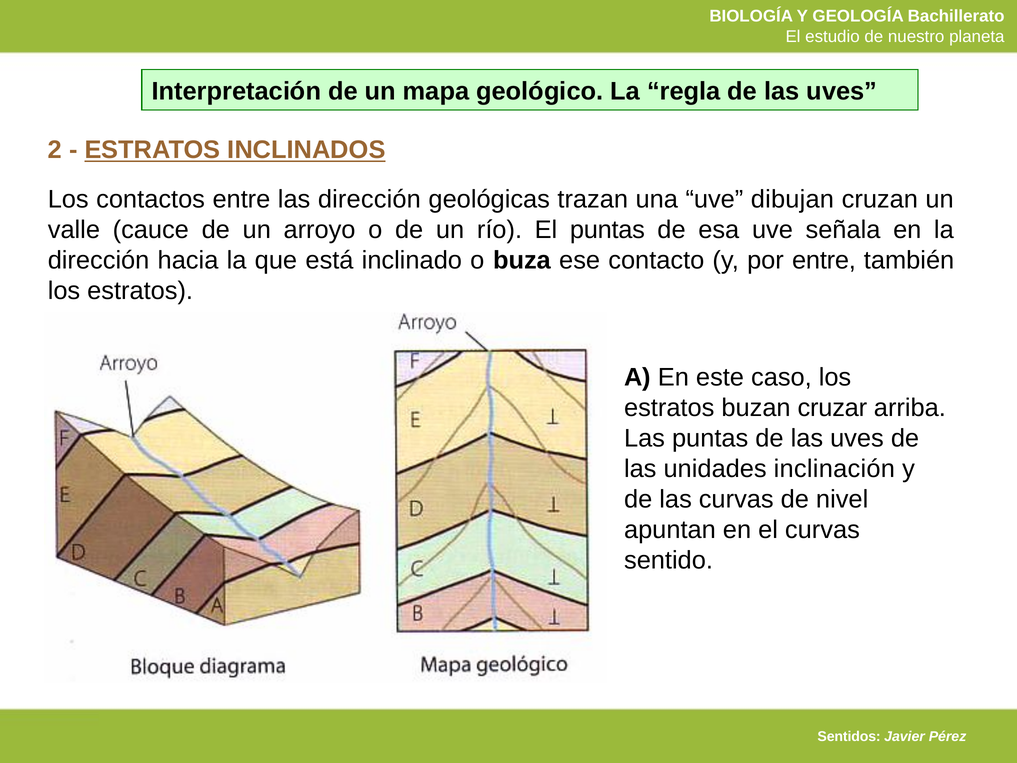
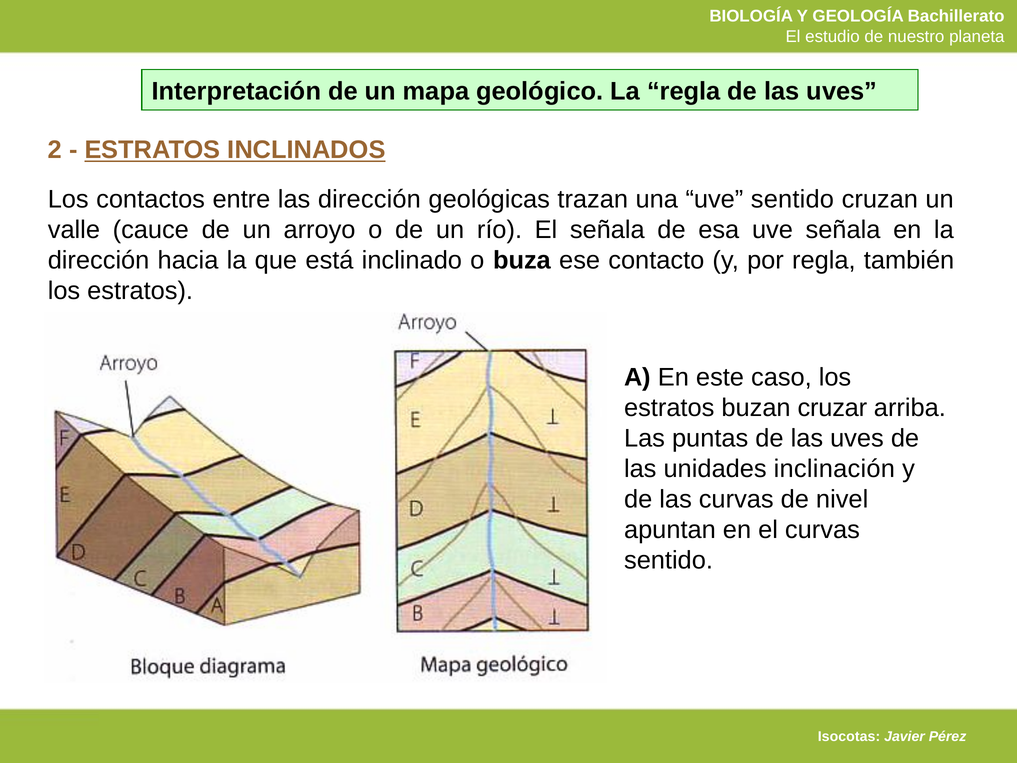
uve dibujan: dibujan -> sentido (792, 199)
El puntas: puntas -> señala (607, 230)
por entre: entre -> regla (824, 260)
Sentidos: Sentidos -> Isocotas (849, 736)
